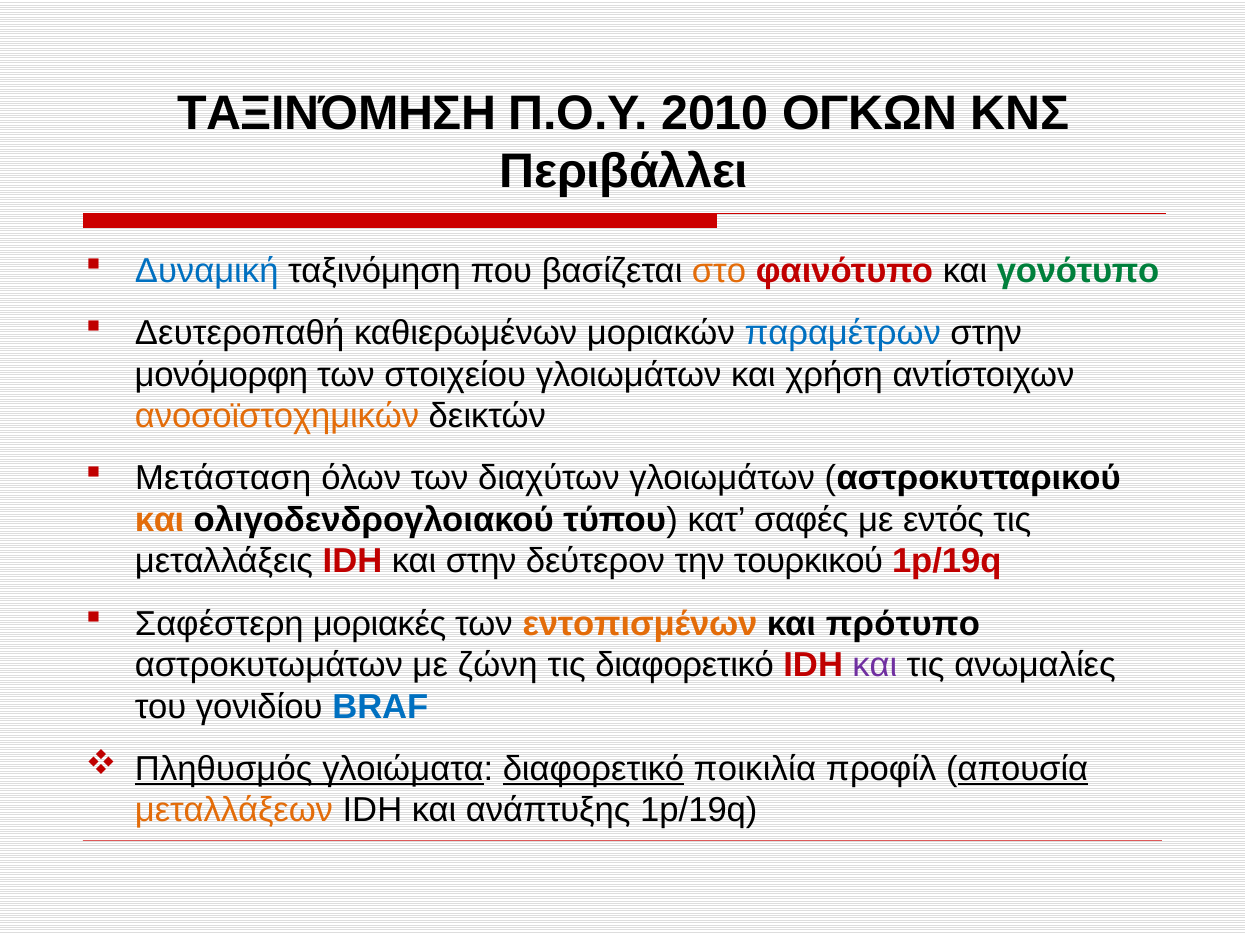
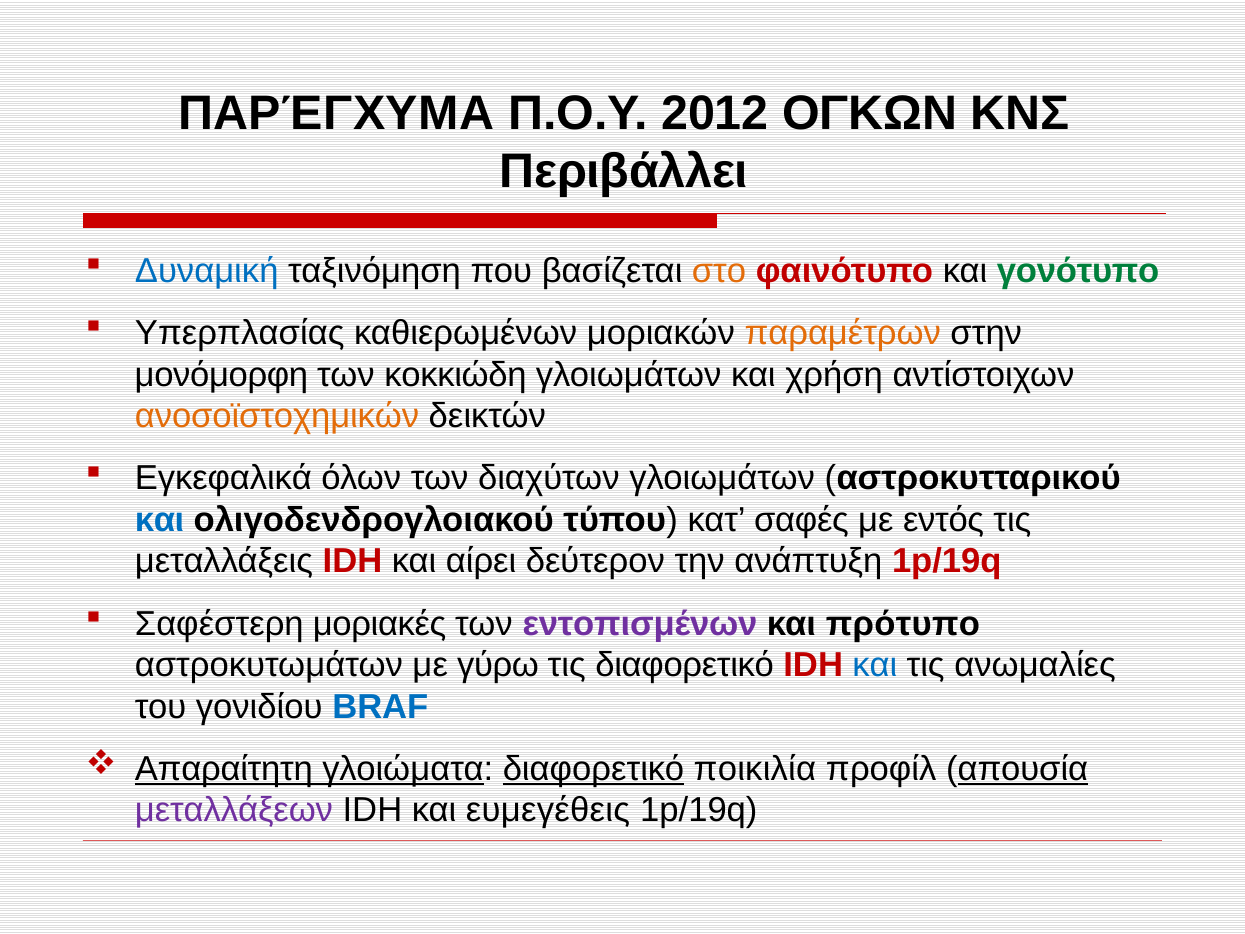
ΤΑΞΙΝΌΜΗΣΗ: ΤΑΞΙΝΌΜΗΣΗ -> ΠΑΡΈΓΧΥΜΑ (336, 113)
2010: 2010 -> 2012 (715, 113)
Δευτεροπαθή: Δευτεροπαθή -> Υπερπλασίας (240, 333)
παραμέτρων colour: blue -> orange (843, 333)
στοιχείου: στοιχείου -> κοκκιώδη (455, 374)
Μετάσταση: Μετάσταση -> Εγκεφαλικά (223, 478)
και colour: orange -> blue (160, 520)
και στην: στην -> αίρει (481, 561)
τουρκικού: τουρκικού -> ανάπτυξη (808, 561)
εντοπισμένων colour: orange -> purple (640, 624)
ζώνη: ζώνη -> γύρω (498, 665)
και colour: purple -> blue (875, 665)
Πληθυσμός: Πληθυσμός -> Απαραίτητη (224, 769)
μεταλλάξεων colour: orange -> purple (234, 810)
ανάπτυξης: ανάπτυξης -> ευμεγέθεις (548, 810)
